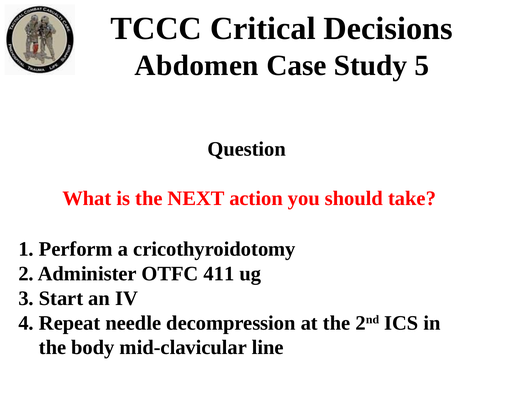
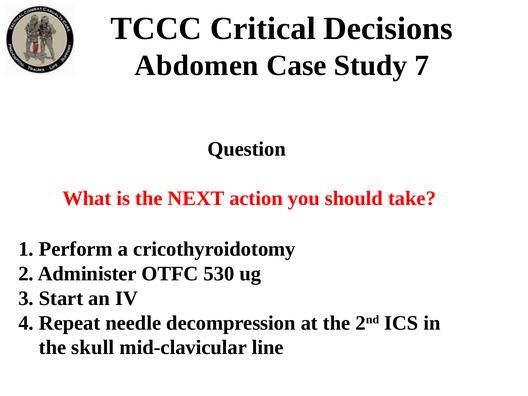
5: 5 -> 7 (422, 65)
411: 411 -> 530 (219, 274)
body: body -> skull (93, 348)
